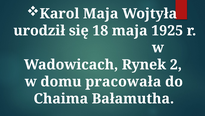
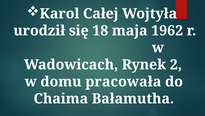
Karol Maja: Maja -> Całej (101, 14)
1925: 1925 -> 1962 (167, 31)
